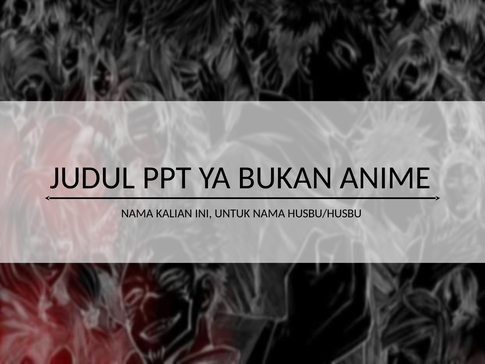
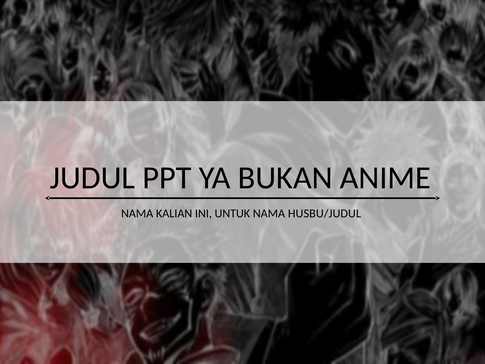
HUSBU/HUSBU: HUSBU/HUSBU -> HUSBU/JUDUL (325, 213)
